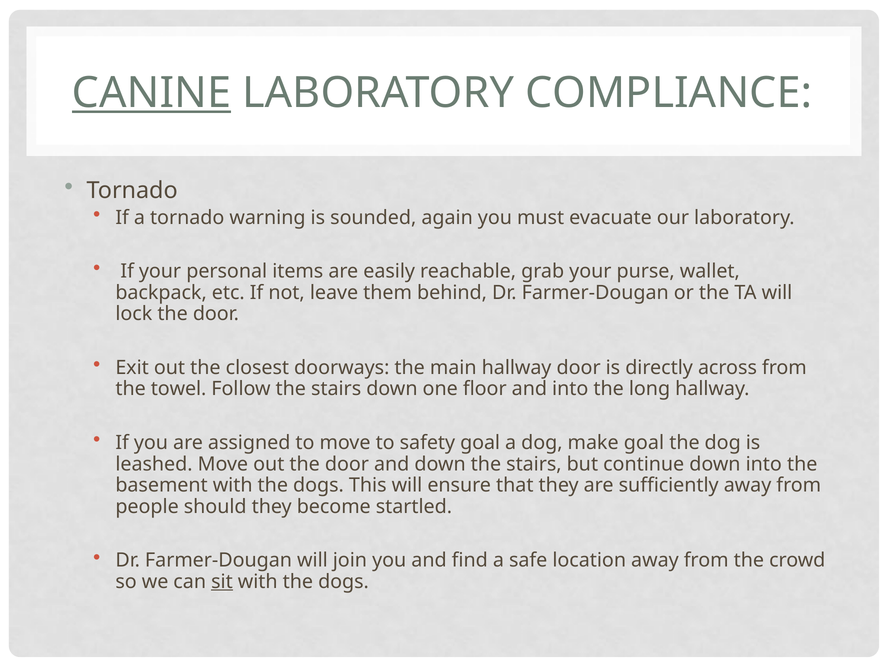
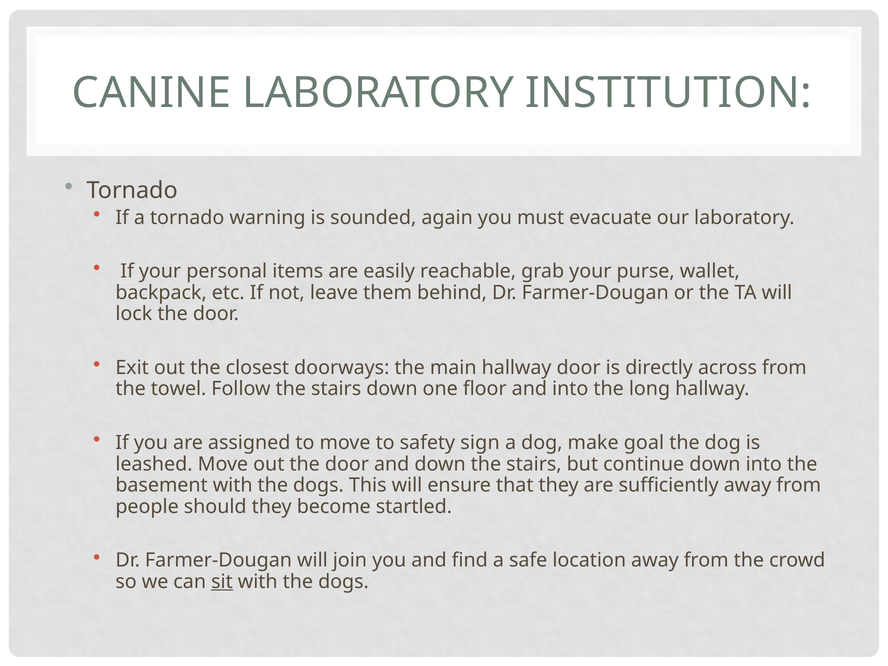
CANINE underline: present -> none (152, 93)
COMPLIANCE: COMPLIANCE -> INSTITUTION (669, 93)
safety goal: goal -> sign (480, 443)
